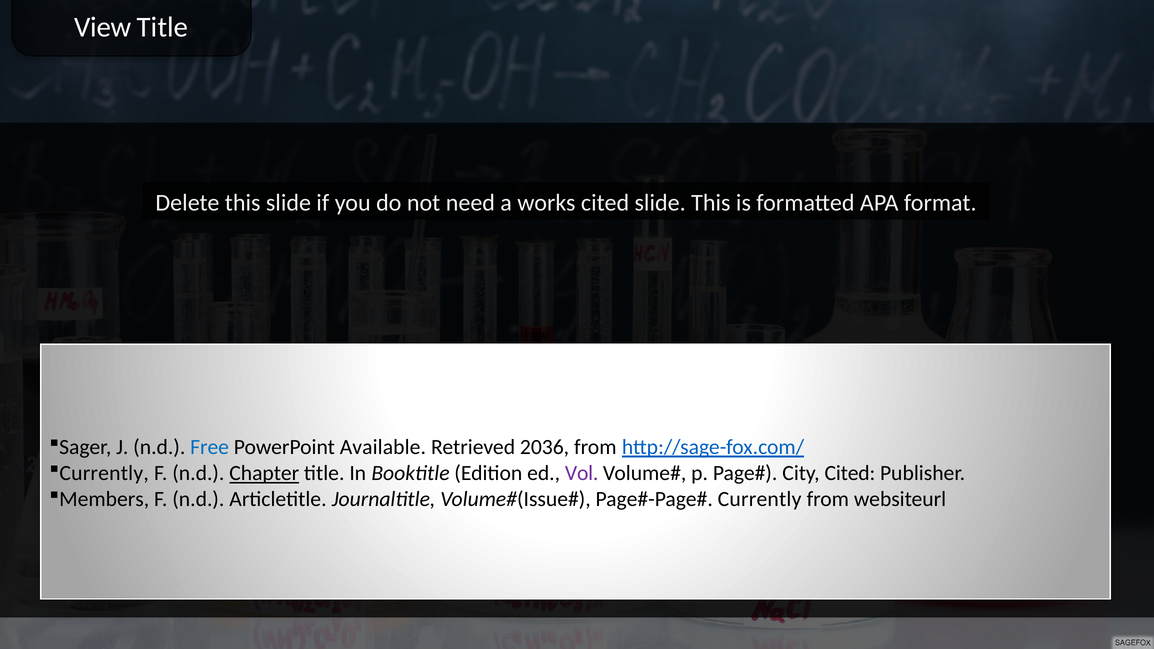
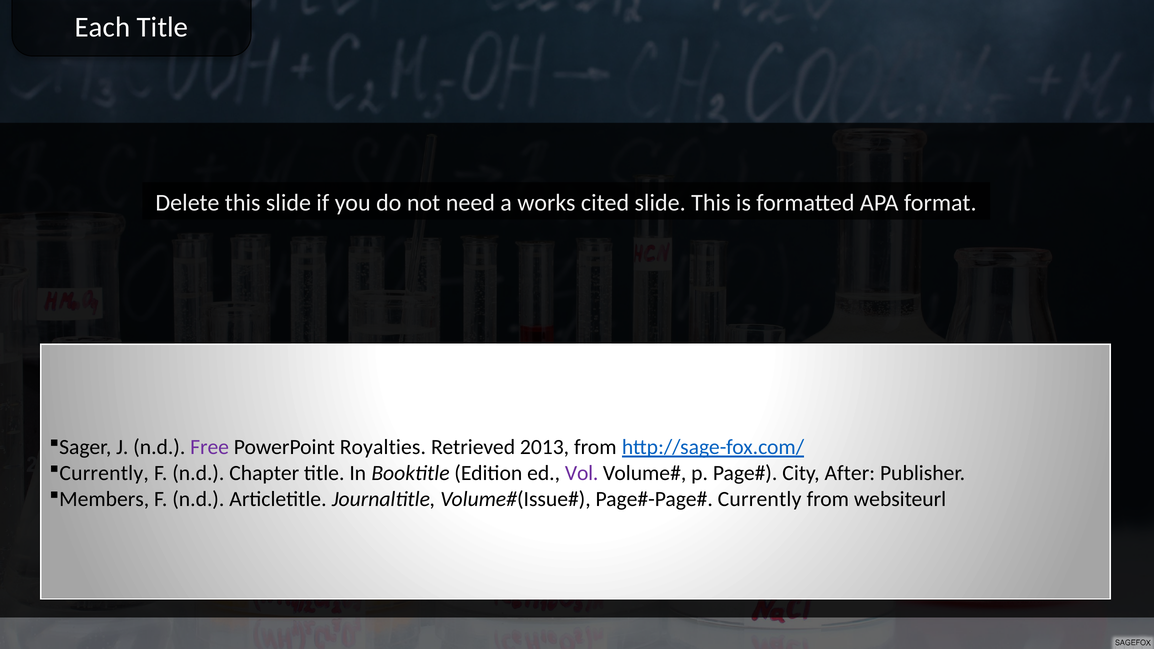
View: View -> Each (102, 27)
Free colour: blue -> purple (210, 447)
Available: Available -> Royalties (383, 447)
2036: 2036 -> 2013 (545, 447)
Chapter underline: present -> none (264, 473)
City Cited: Cited -> After (850, 473)
